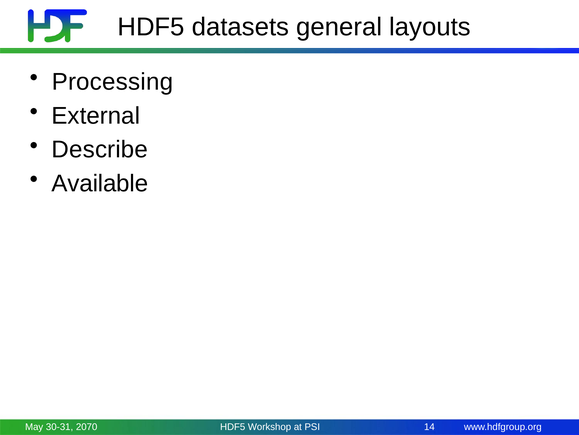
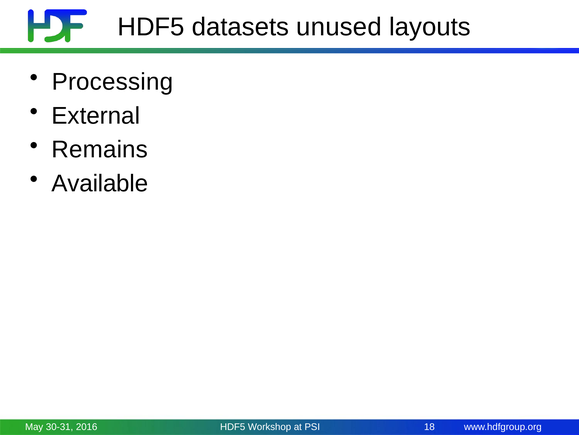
general: general -> unused (339, 27)
Describe: Describe -> Remains (100, 149)
2070: 2070 -> 2016 (87, 426)
14: 14 -> 18 (429, 426)
